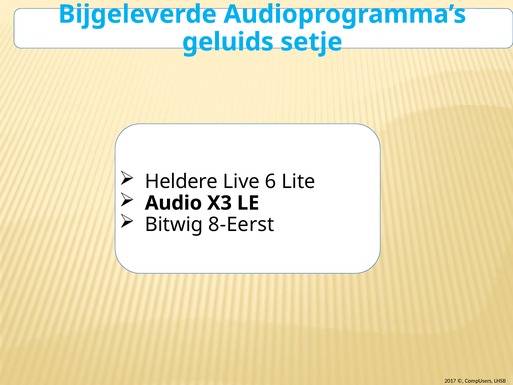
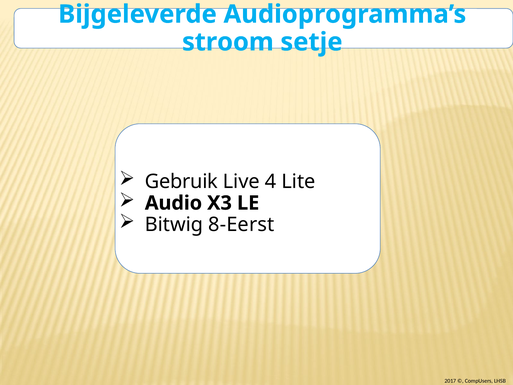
geluids: geluids -> stroom (228, 42)
Heldere: Heldere -> Gebruik (181, 181)
6: 6 -> 4 (271, 181)
